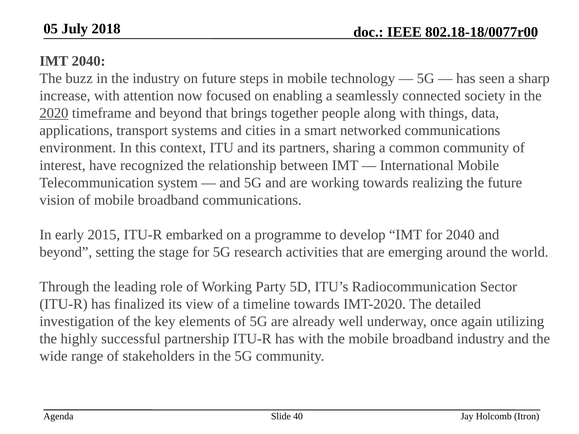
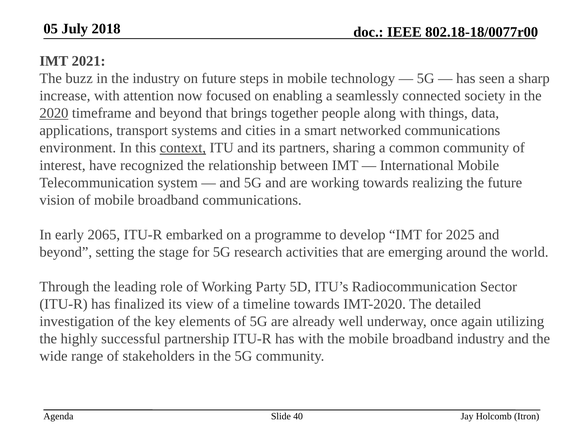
IMT 2040: 2040 -> 2021 (89, 61)
context underline: none -> present (183, 148)
2015: 2015 -> 2065 (104, 235)
for 2040: 2040 -> 2025 (460, 235)
